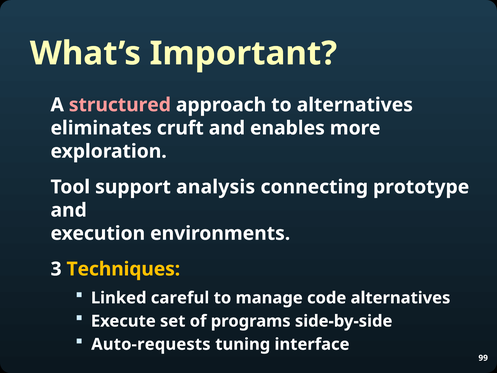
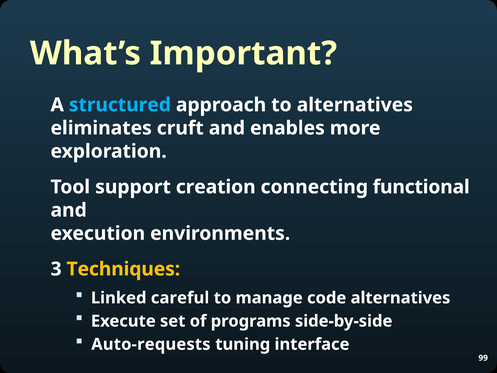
structured colour: pink -> light blue (120, 105)
analysis: analysis -> creation (216, 187)
prototype: prototype -> functional (421, 187)
